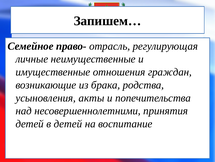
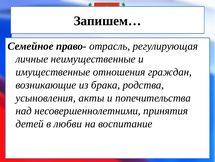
в детей: детей -> любви (68, 123)
